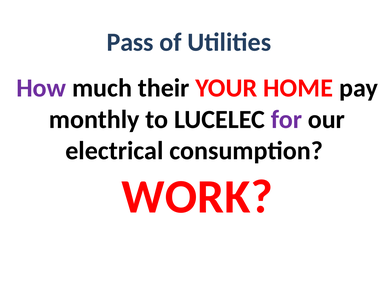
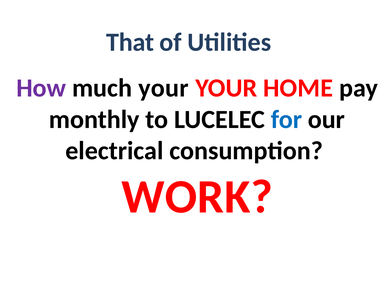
Pass: Pass -> That (130, 42)
much their: their -> your (164, 88)
for colour: purple -> blue (286, 119)
